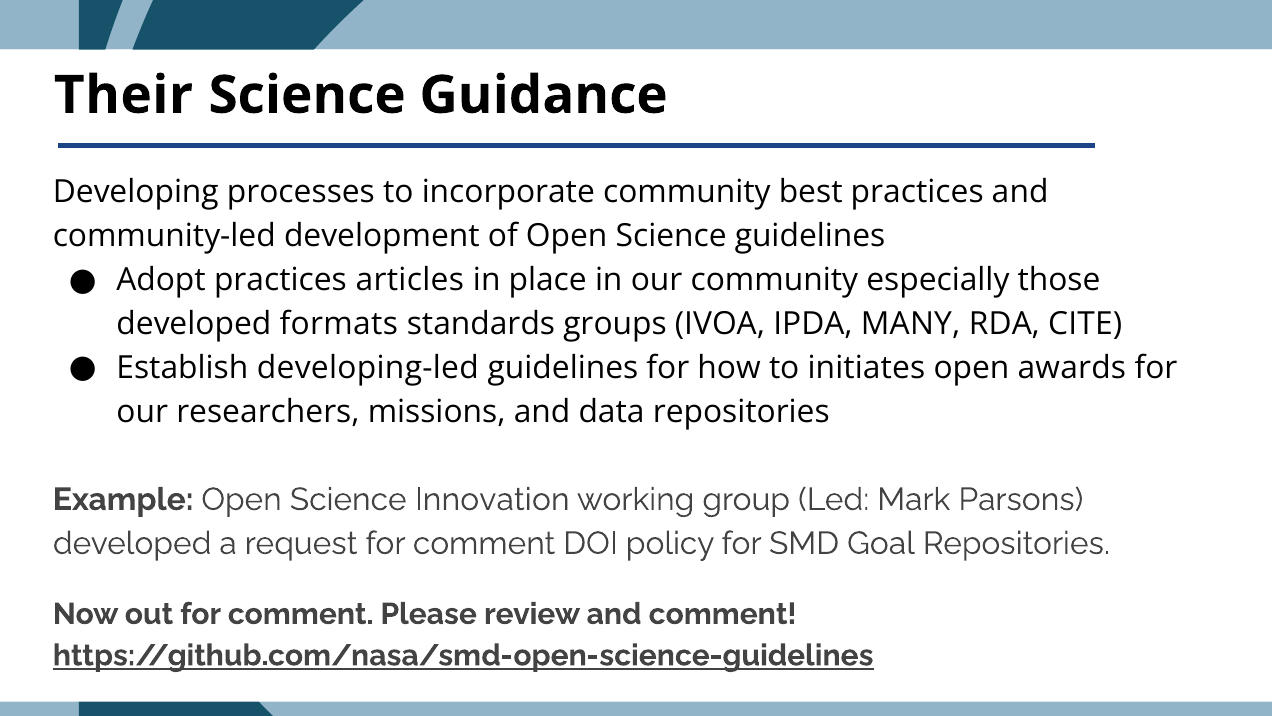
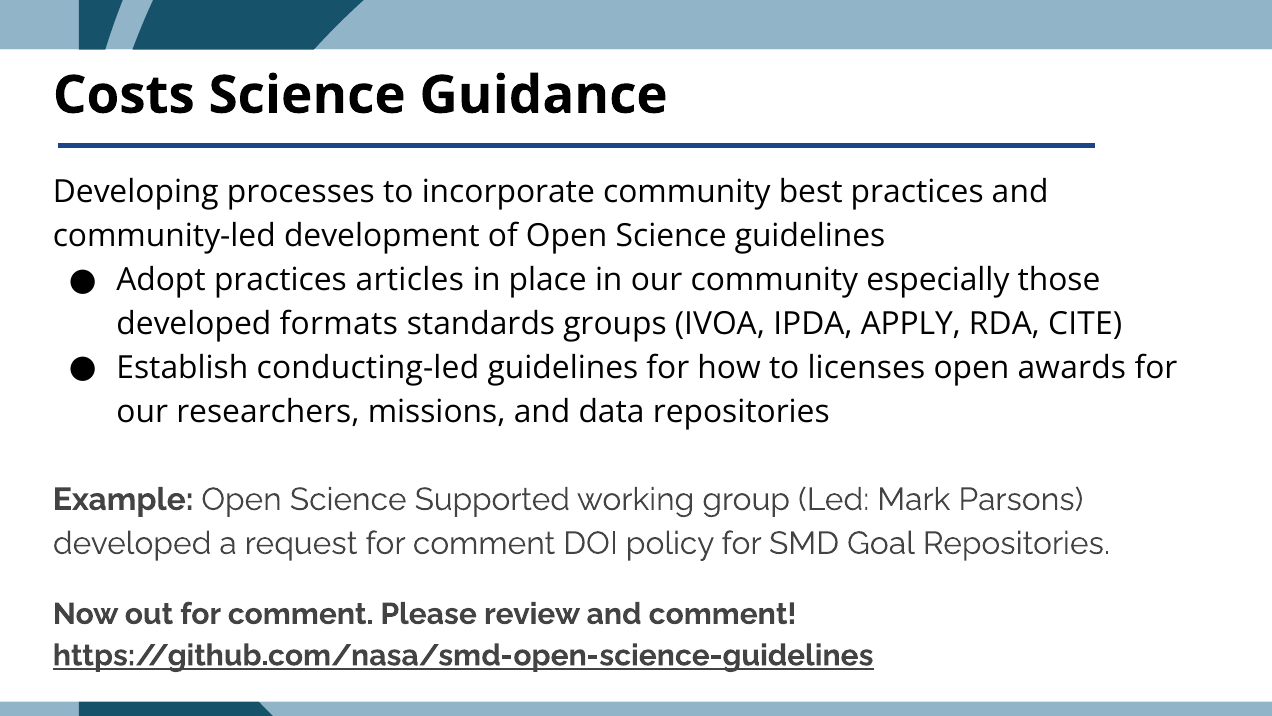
Their: Their -> Costs (124, 95)
MANY: MANY -> APPLY (911, 324)
developing-led: developing-led -> conducting-led (368, 368)
initiates: initiates -> licenses (866, 368)
Innovation: Innovation -> Supported (492, 499)
